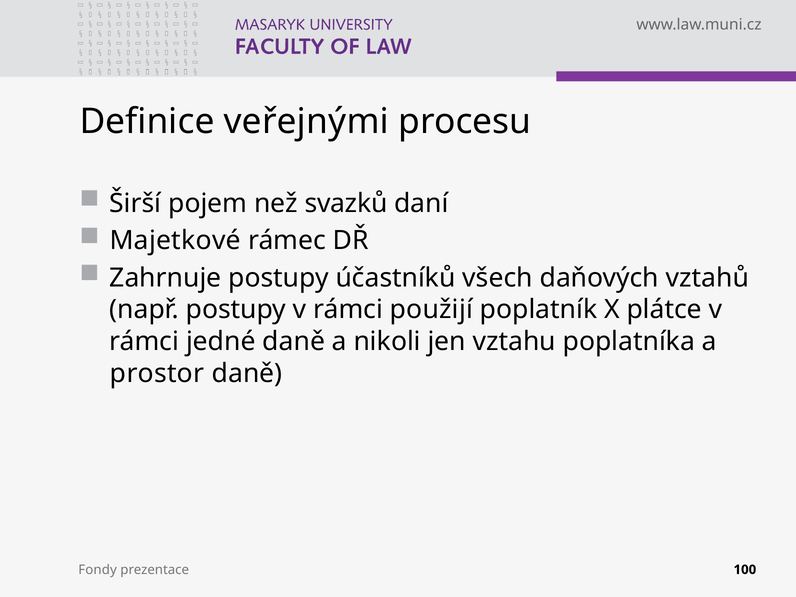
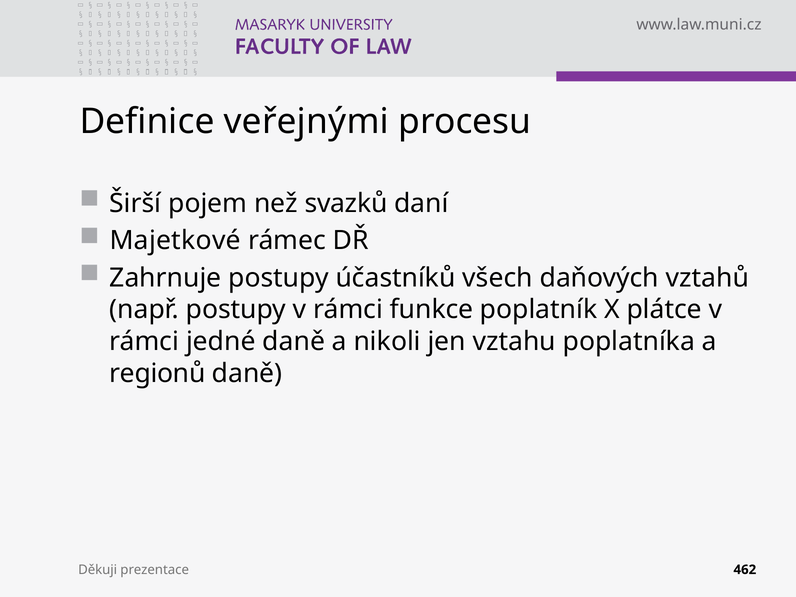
použijí: použijí -> funkce (432, 310)
prostor: prostor -> regionů (157, 373)
Fondy: Fondy -> Děkuji (98, 570)
100: 100 -> 462 (745, 570)
